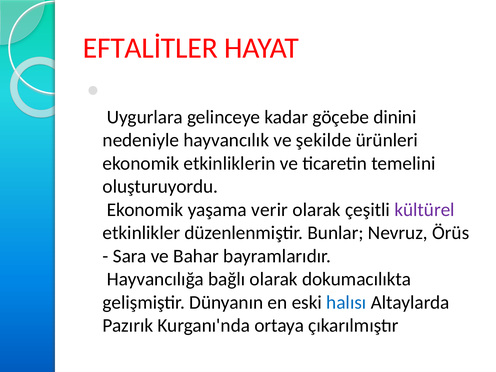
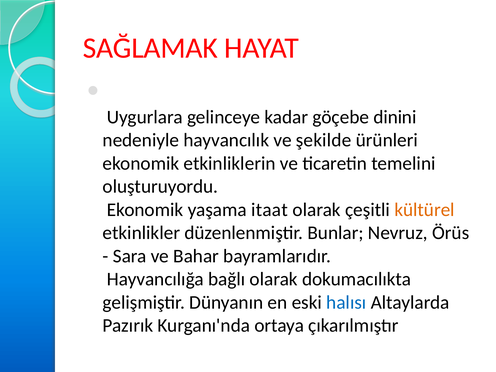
EFTALİTLER: EFTALİTLER -> SAĞLAMAK (150, 48)
verir: verir -> itaat (270, 210)
kültürel colour: purple -> orange (425, 210)
